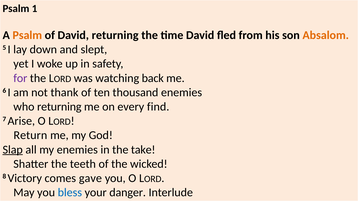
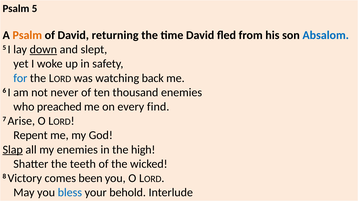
Psalm 1: 1 -> 5 (35, 9)
Absalom colour: orange -> blue (326, 35)
down underline: none -> present (43, 50)
for colour: purple -> blue (20, 78)
thank: thank -> never (64, 93)
who returning: returning -> preached (59, 107)
Return: Return -> Repent (30, 136)
take: take -> high (143, 150)
gave: gave -> been (91, 179)
danger: danger -> behold (128, 193)
